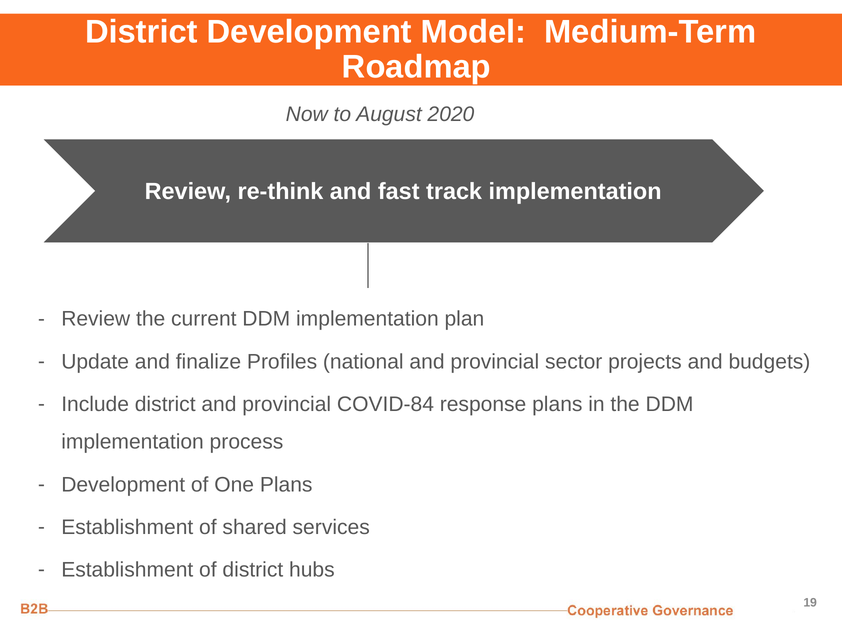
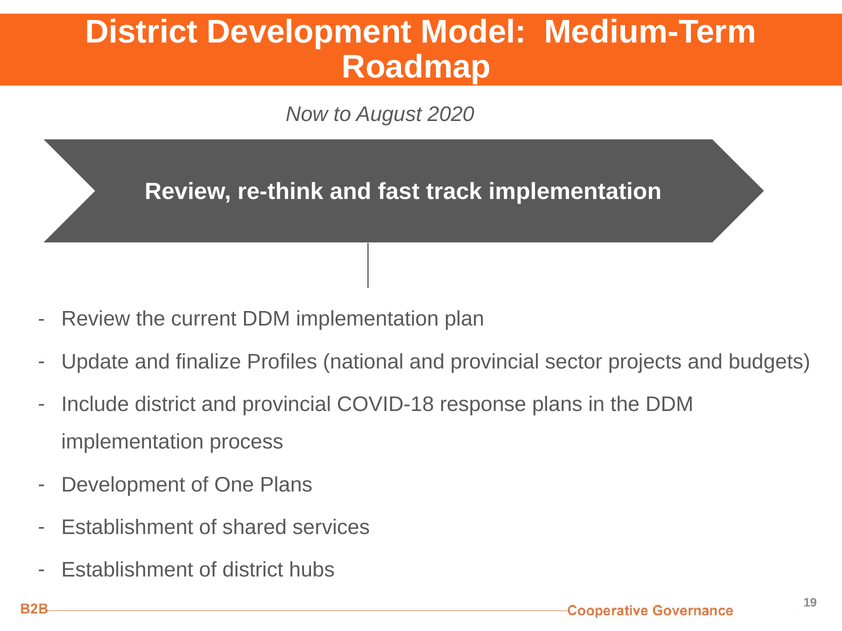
COVID-84: COVID-84 -> COVID-18 (385, 404)
